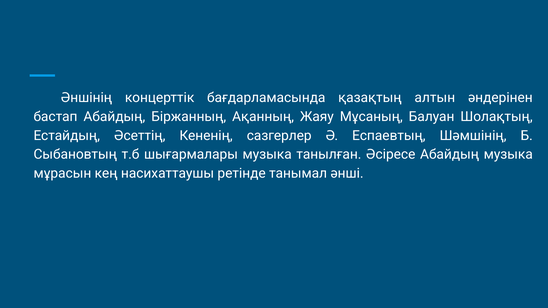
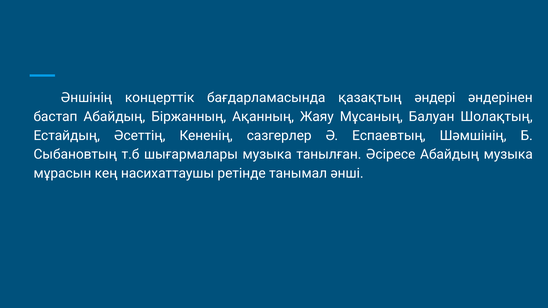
алтын: алтын -> әндері (435, 98)
